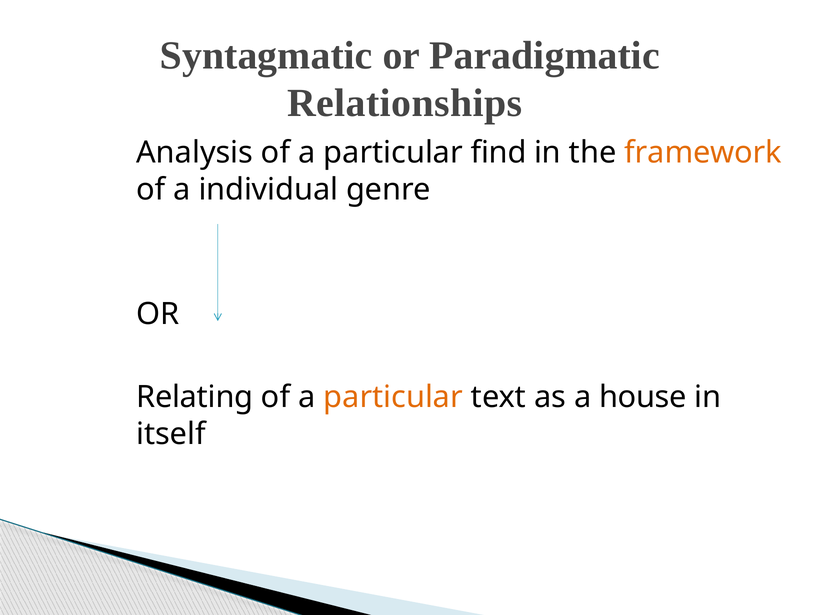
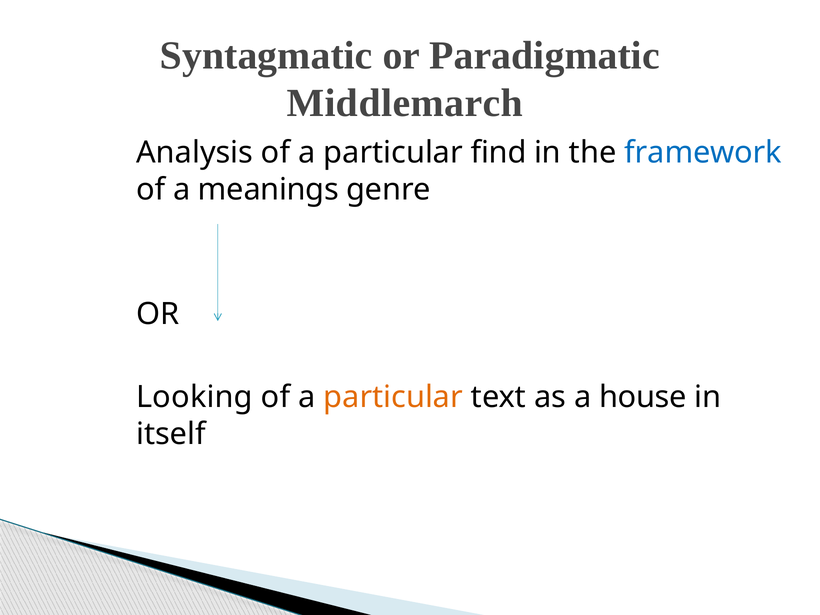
Relationships: Relationships -> Middlemarch (405, 103)
framework colour: orange -> blue (703, 153)
individual: individual -> meanings (268, 190)
Relating: Relating -> Looking (195, 397)
